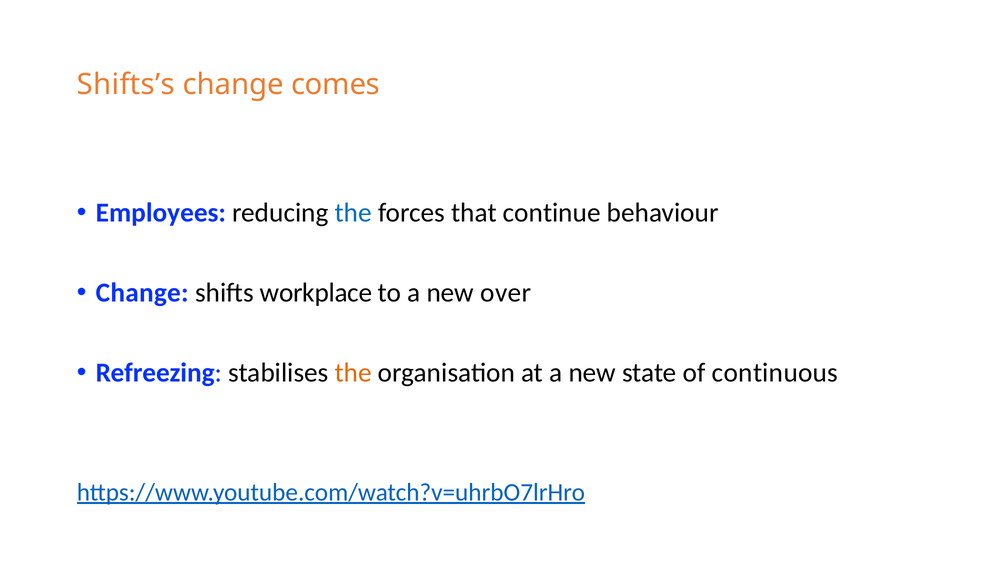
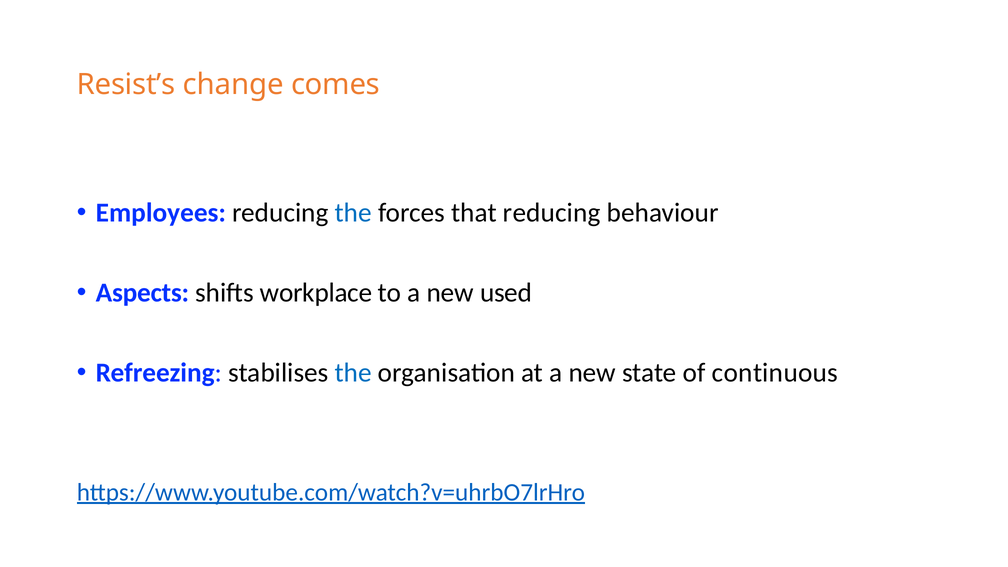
Shifts’s: Shifts’s -> Resist’s (126, 85)
that continue: continue -> reducing (552, 213)
Change: Change -> Aspects (142, 293)
over: over -> used (506, 293)
the colour: orange -> blue (353, 373)
